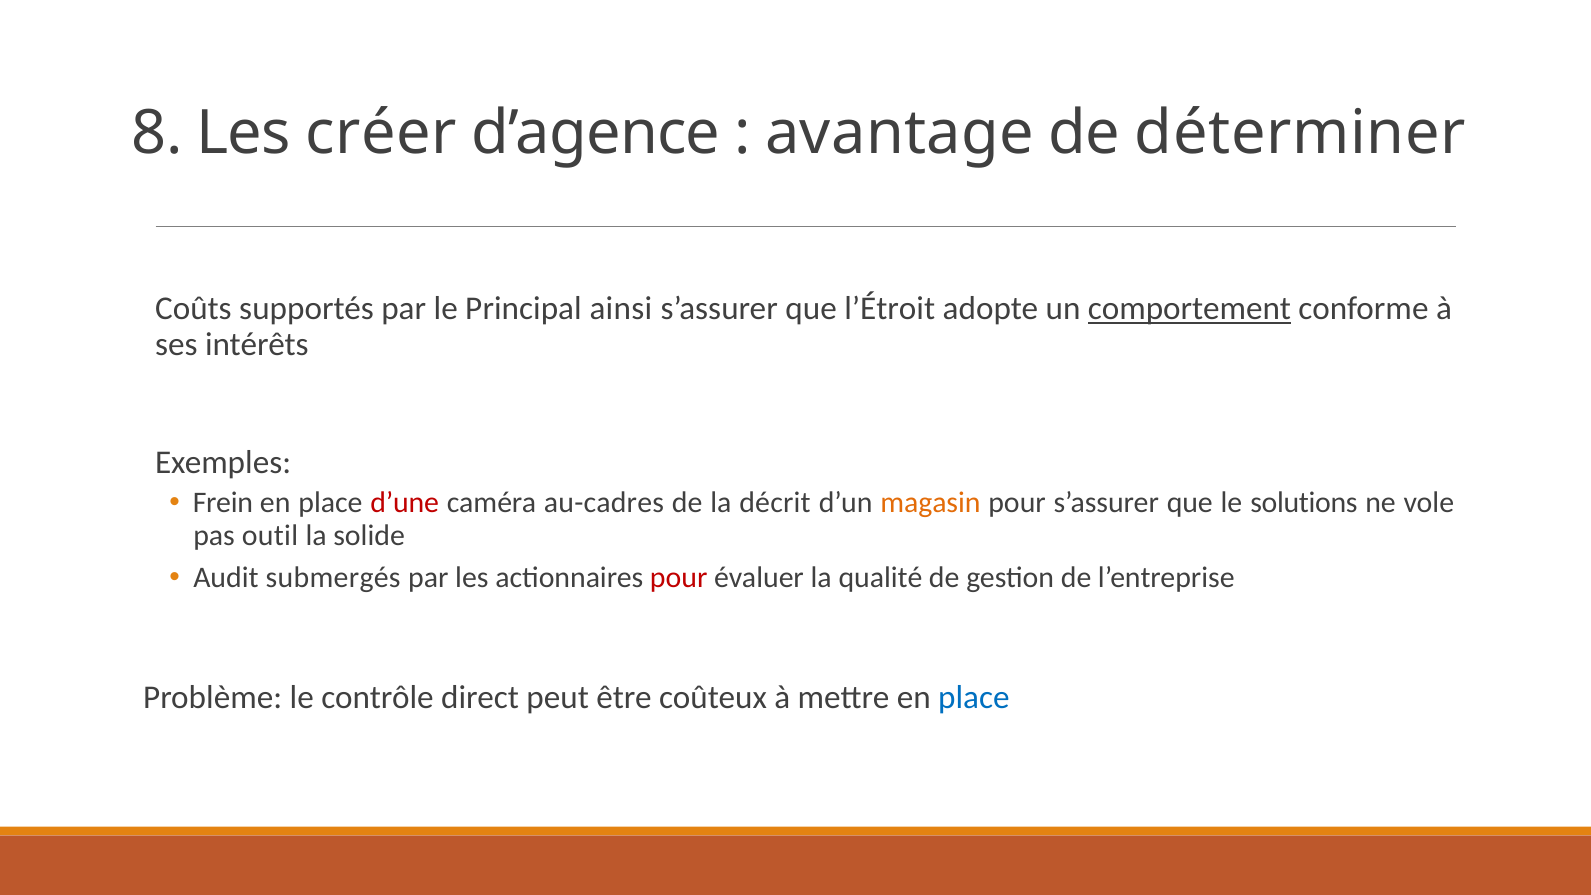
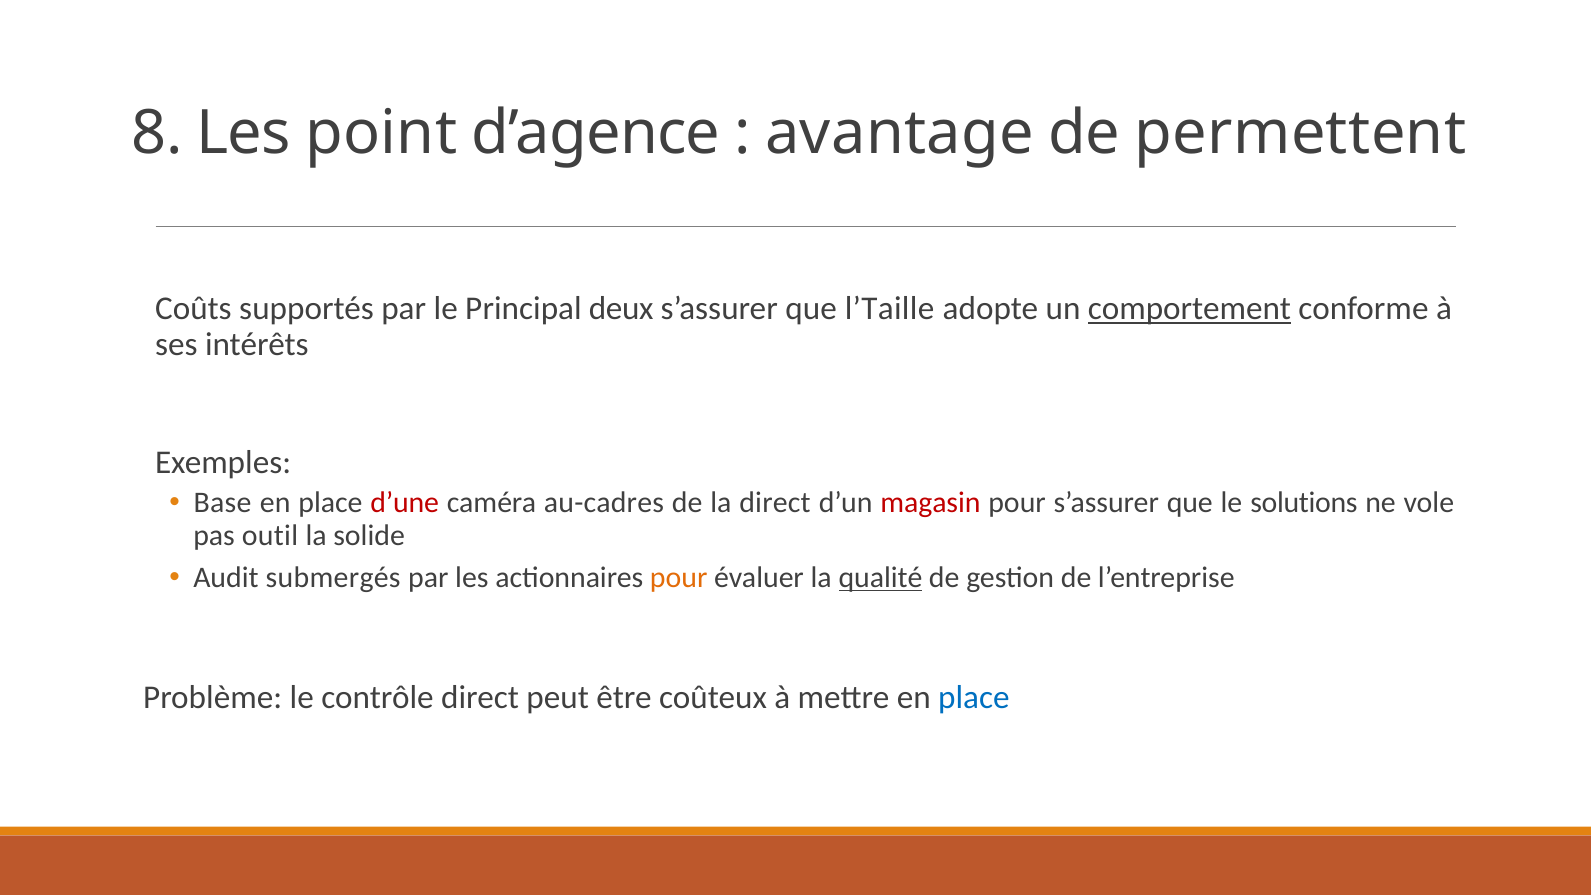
créer: créer -> point (381, 134)
déterminer: déterminer -> permettent (1300, 134)
ainsi: ainsi -> deux (621, 308)
l’Étroit: l’Étroit -> l’Taille (890, 308)
Frein: Frein -> Base (223, 503)
la décrit: décrit -> direct (775, 503)
magasin colour: orange -> red (930, 503)
pour colour: red -> orange (679, 578)
qualité underline: none -> present (880, 578)
